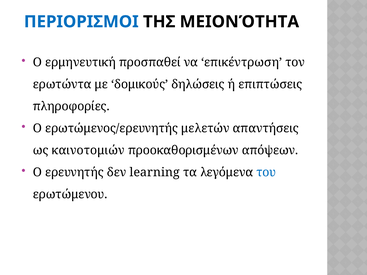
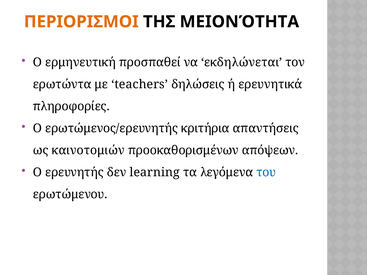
ΠΕΡΙΟΡΙΣΜΟΙ colour: blue -> orange (81, 22)
επικέντρωση: επικέντρωση -> εκδηλώνεται (242, 62)
δομικούς: δομικούς -> teachers (140, 85)
επιπτώσεις: επιπτώσεις -> ερευνητικά (270, 85)
μελετών: μελετών -> κριτήρια (205, 129)
